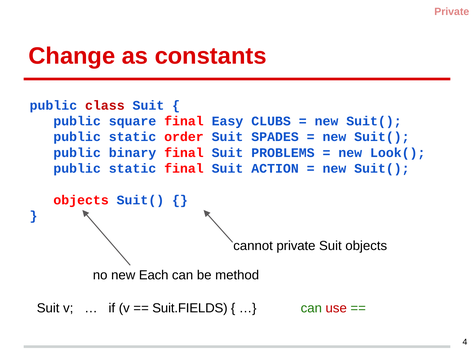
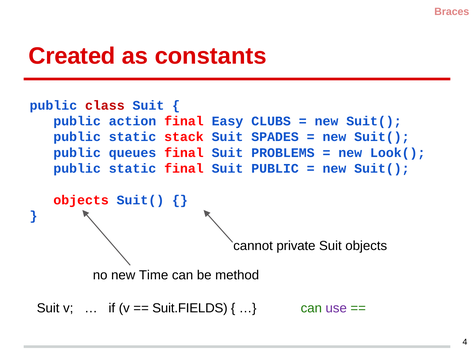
Private: Private -> Braces (452, 12)
Change: Change -> Created (72, 56)
square: square -> action (133, 121)
order: order -> stack (184, 137)
binary: binary -> queues (133, 153)
Suit ACTION: ACTION -> PUBLIC (275, 169)
Each: Each -> Time (154, 276)
use colour: red -> purple (336, 308)
